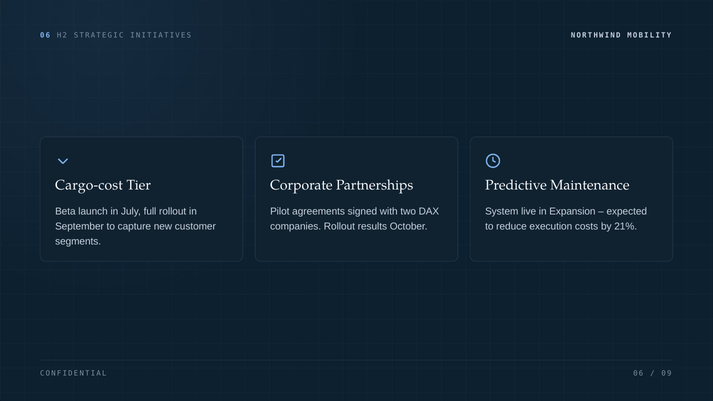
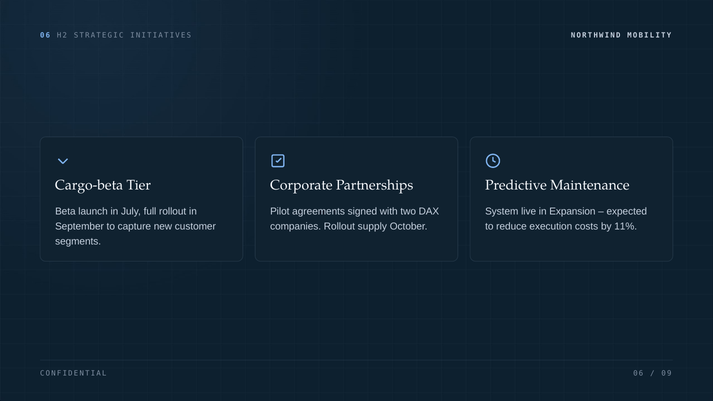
Cargo-cost: Cargo-cost -> Cargo-beta (89, 185)
results: results -> supply (372, 226)
21%: 21% -> 11% (626, 226)
